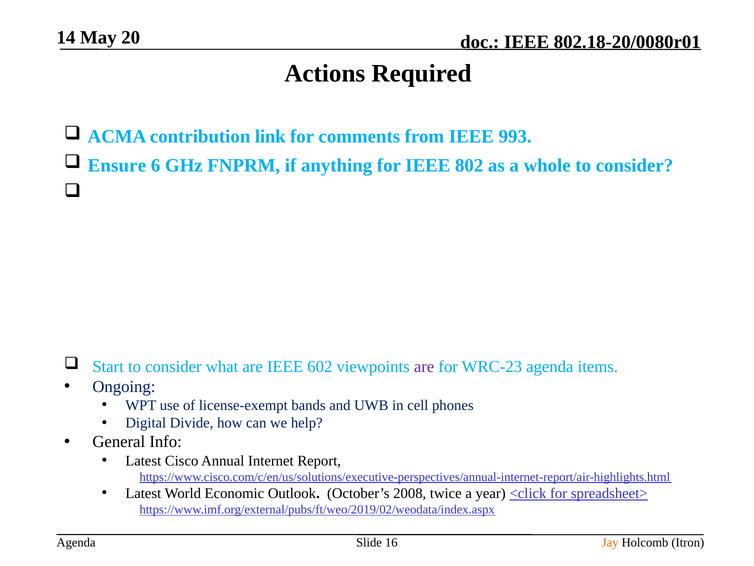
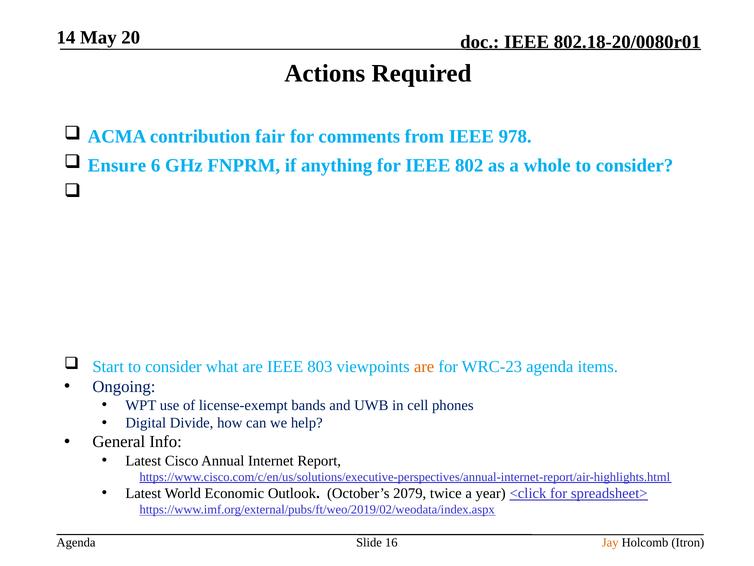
link: link -> fair (270, 136)
993: 993 -> 978 (515, 136)
602: 602 -> 803 (320, 366)
are colour: purple -> orange (424, 366)
2008: 2008 -> 2079 (410, 493)
